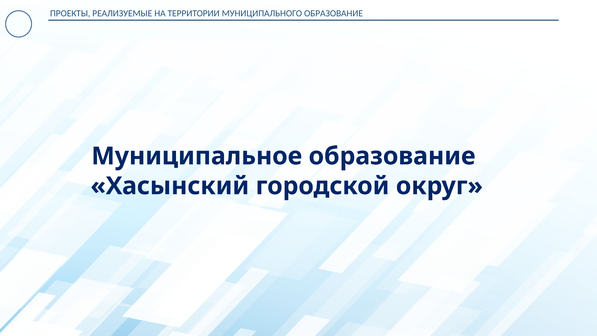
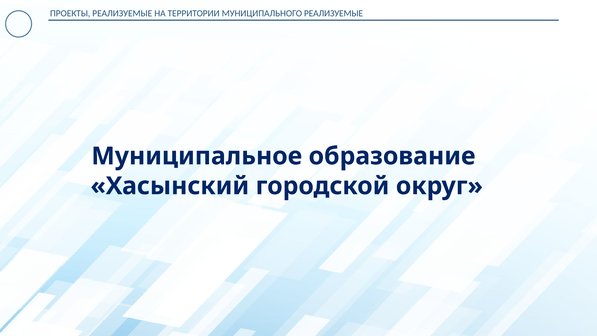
МУНИЦИПАЛЬНОГО ОБРАЗОВАНИЕ: ОБРАЗОВАНИЕ -> РЕАЛИЗУЕМЫЕ (334, 14)
